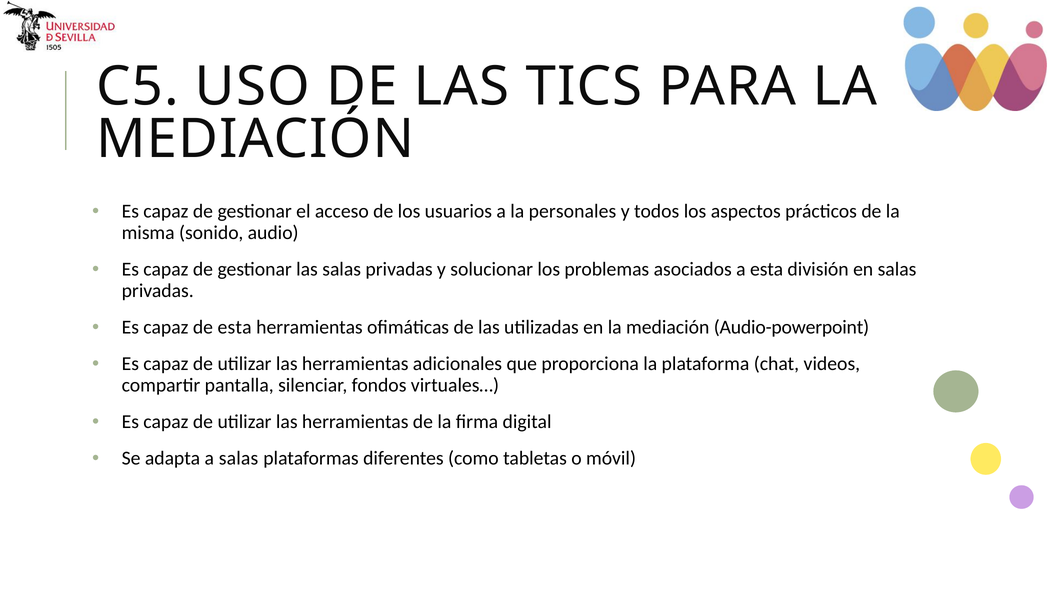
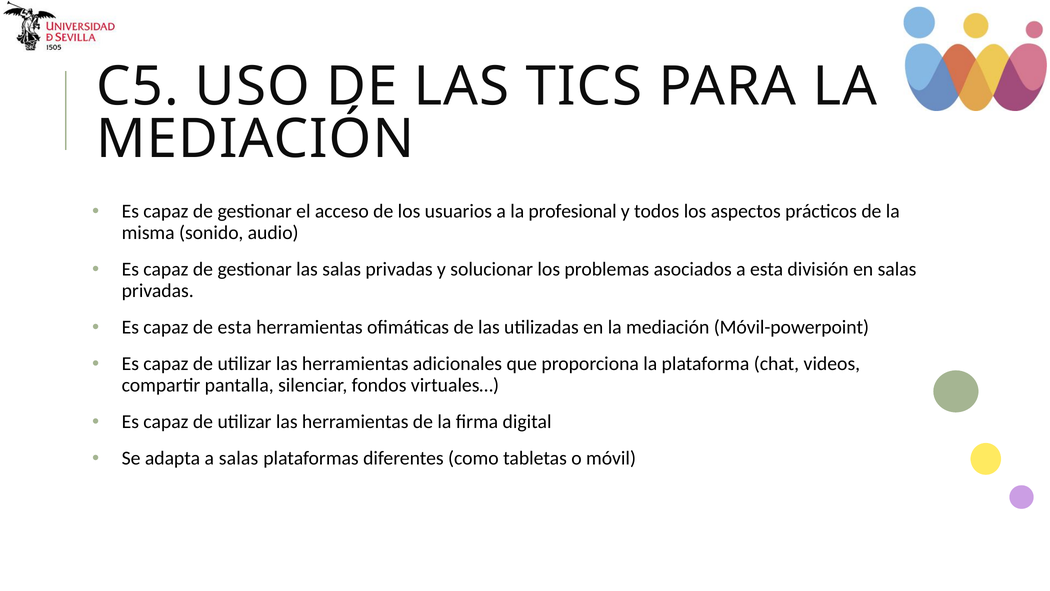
personales: personales -> profesional (573, 211)
Audio-powerpoint: Audio-powerpoint -> Móvil-powerpoint (791, 327)
